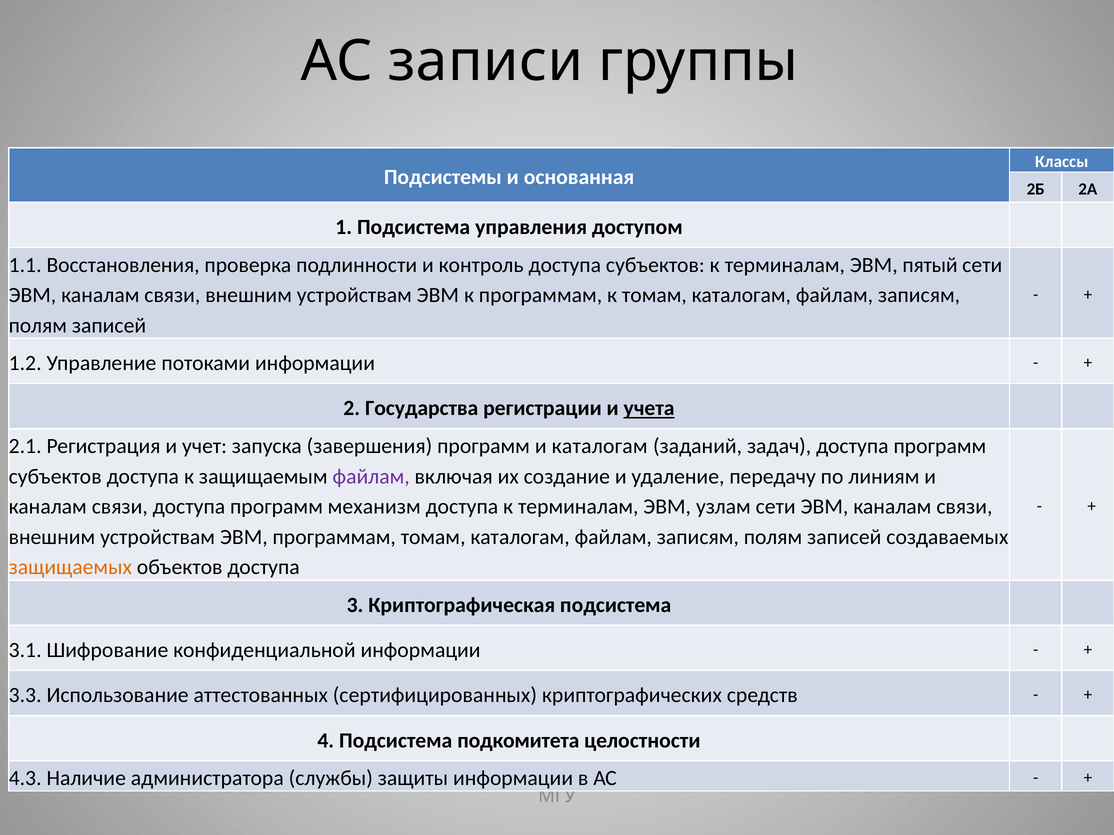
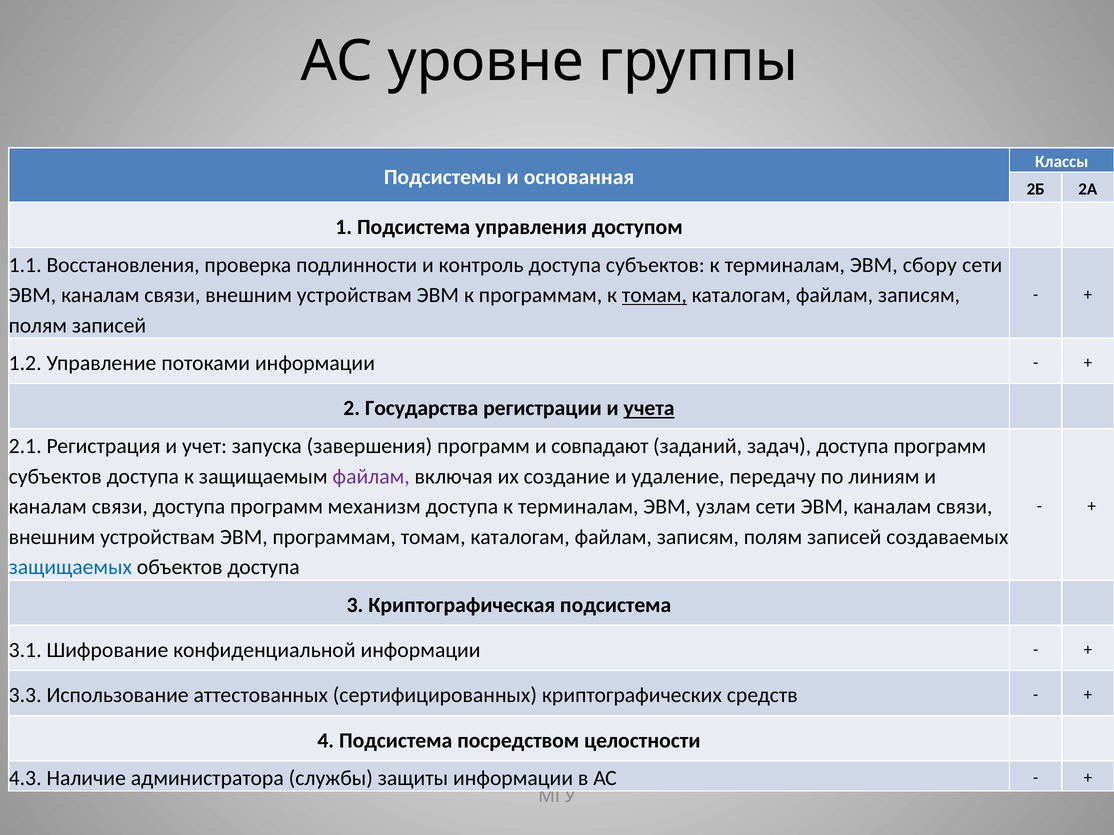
записи: записи -> уровне (486, 61)
пятый: пятый -> сбору (930, 265)
томам underline: none -> present (654, 295)
и каталогам: каталогам -> совпадают (600, 446)
защищаемых colour: orange -> blue (70, 568)
подкомитета: подкомитета -> посредством (518, 741)
